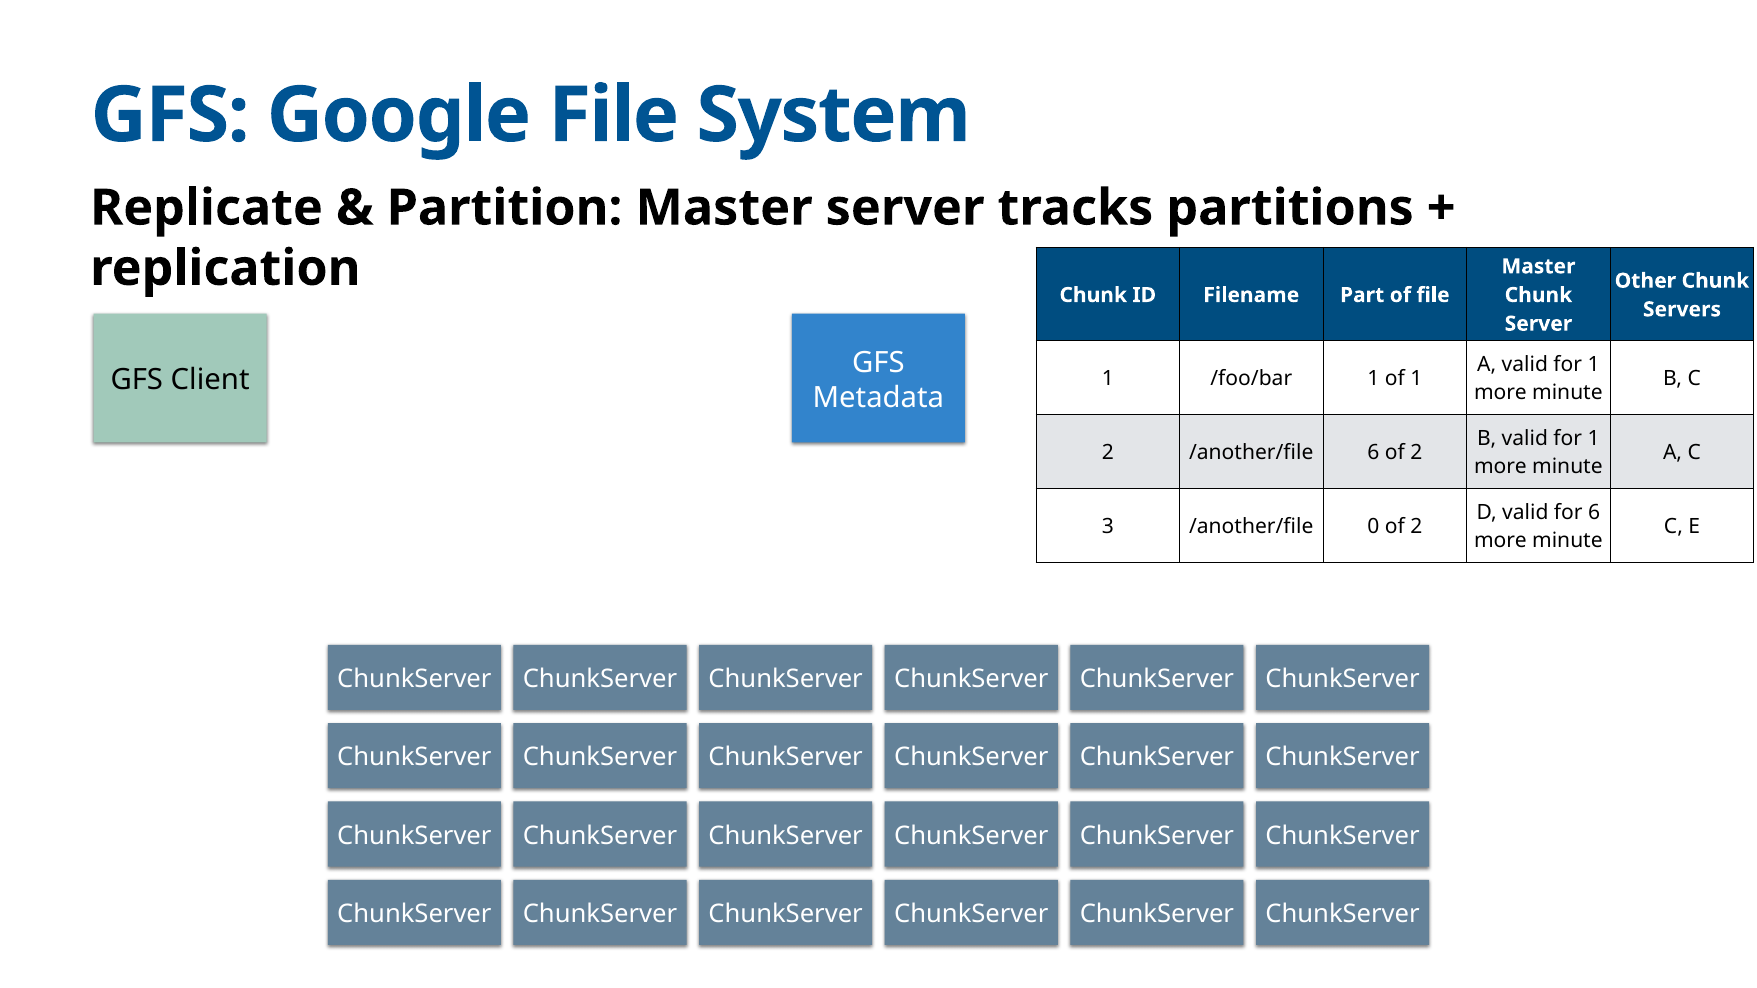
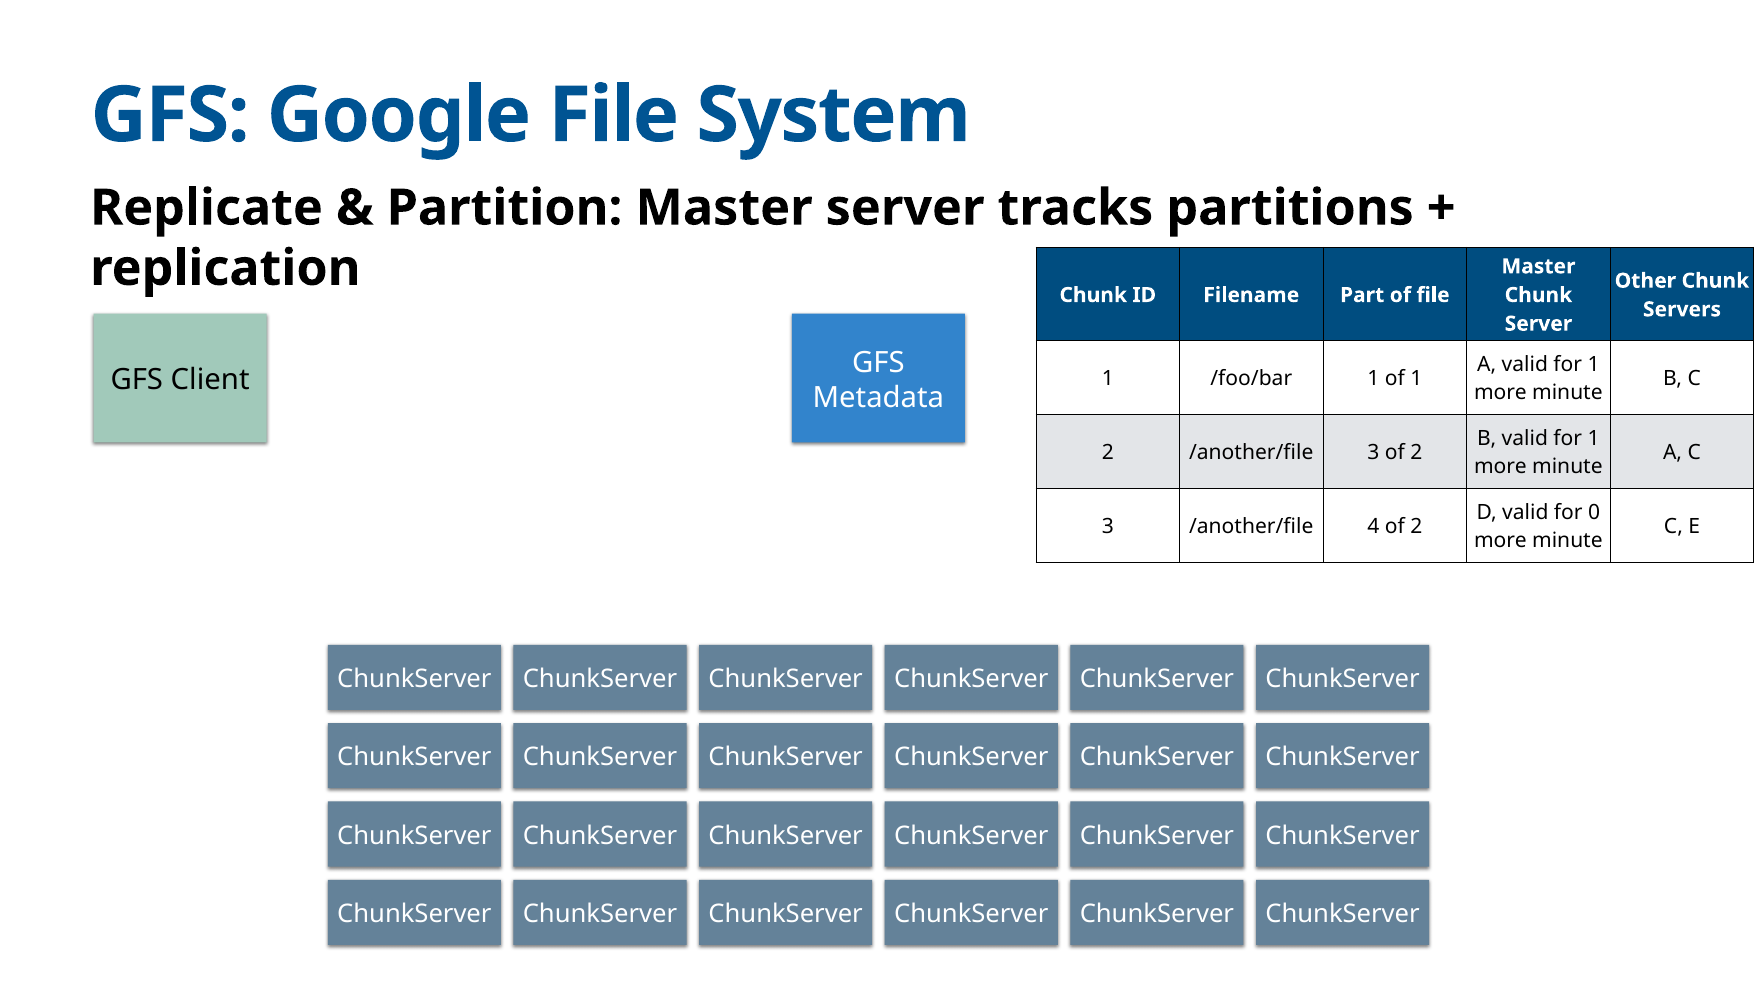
/another/file 6: 6 -> 3 (1373, 453)
for 6: 6 -> 0 (1594, 512)
0: 0 -> 4 (1373, 527)
